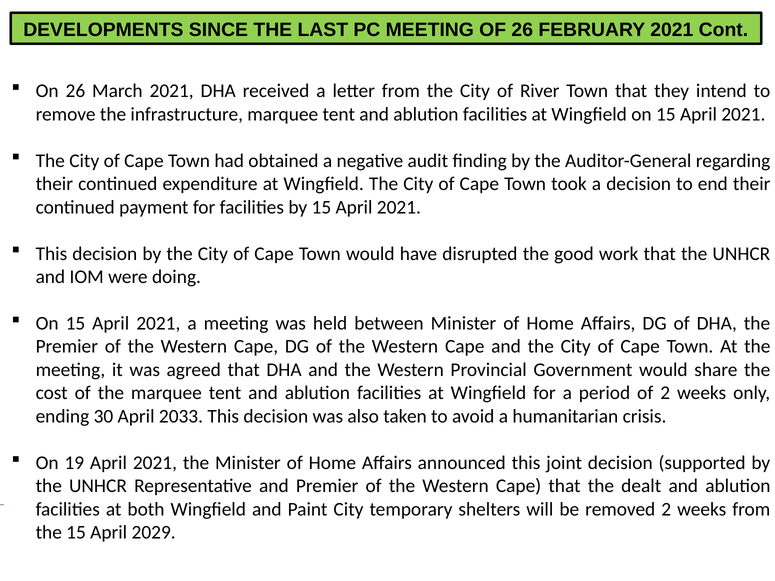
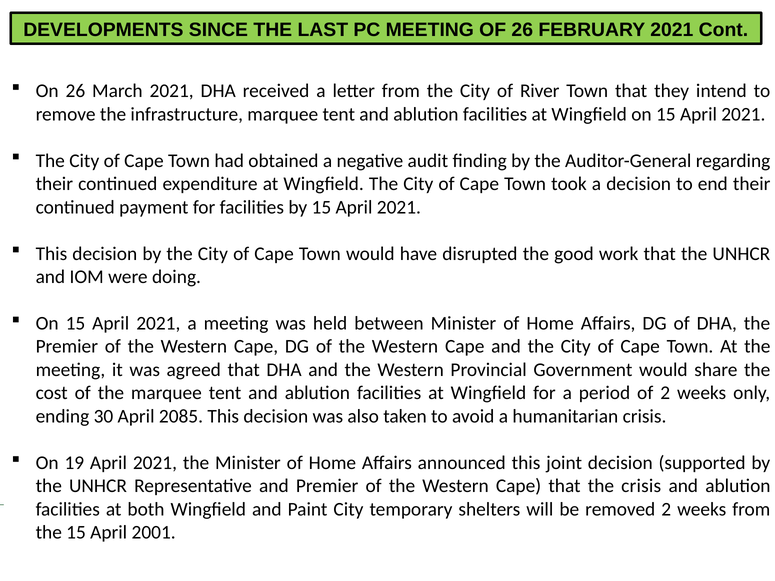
2033: 2033 -> 2085 (181, 417)
the dealt: dealt -> crisis (641, 486)
2029: 2029 -> 2001 (154, 533)
